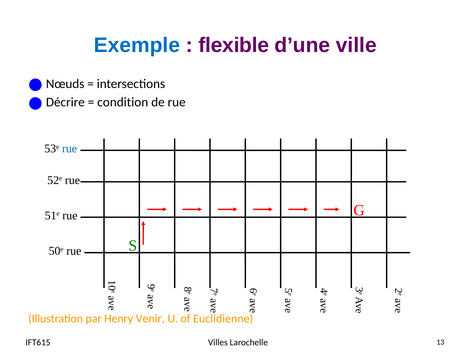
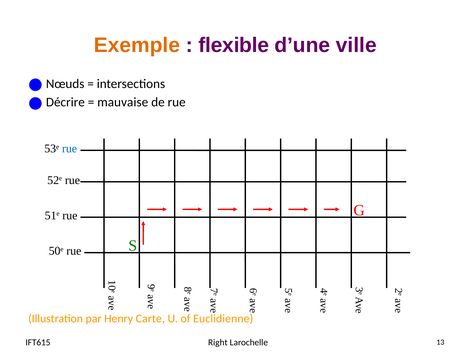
Exemple colour: blue -> orange (137, 45)
condition: condition -> mauvaise (123, 102)
Venir: Venir -> Carte (150, 318)
Villes: Villes -> Right (218, 342)
